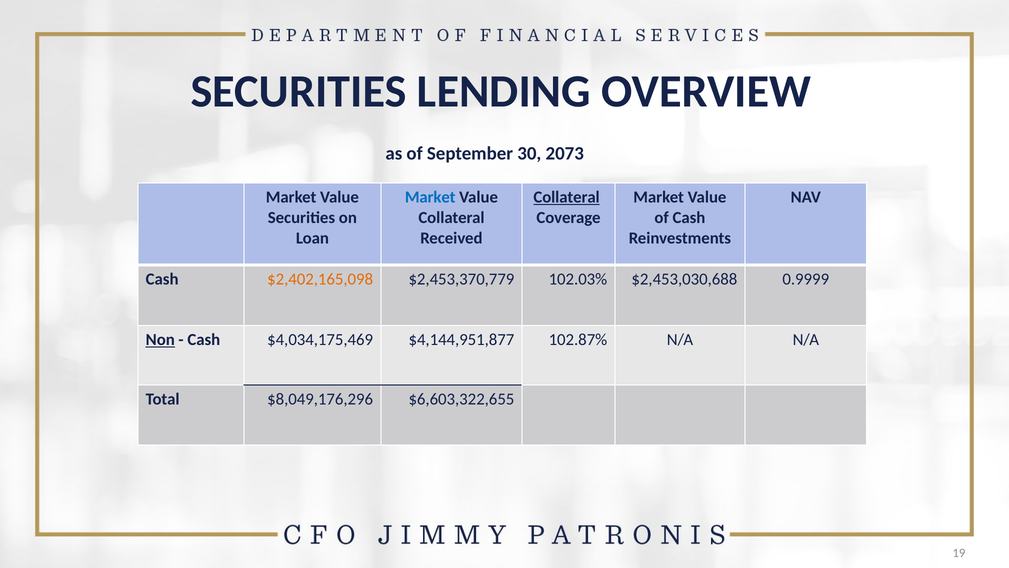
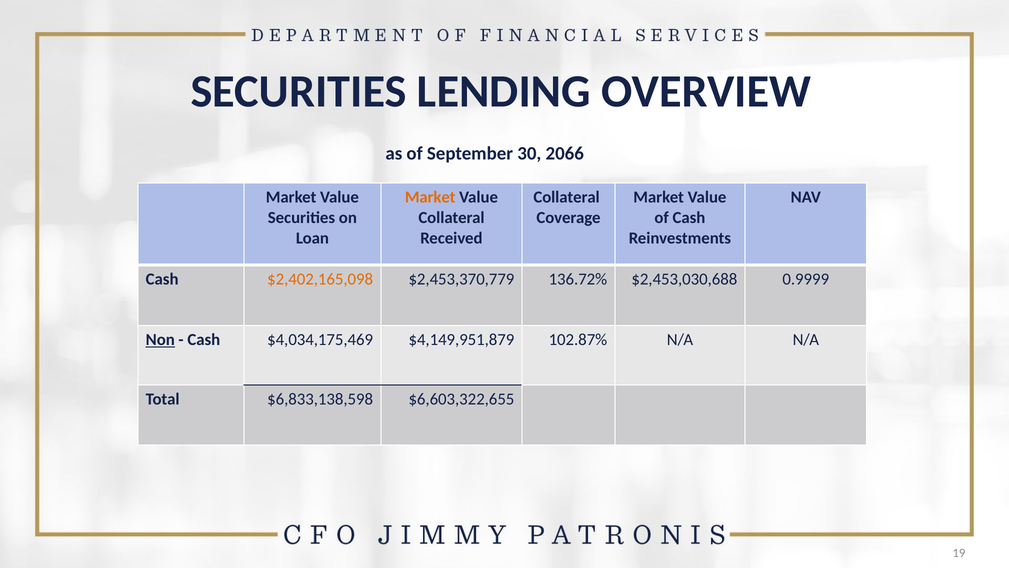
2073: 2073 -> 2066 (565, 153)
Market colour: blue -> orange (430, 197)
Collateral underline: present -> none (567, 197)
102.03%: 102.03% -> 136.72% (578, 279)
$4,144,951,877: $4,144,951,877 -> $4,149,951,879 (461, 339)
$8,049,176,296: $8,049,176,296 -> $6,833,138,598 (320, 399)
